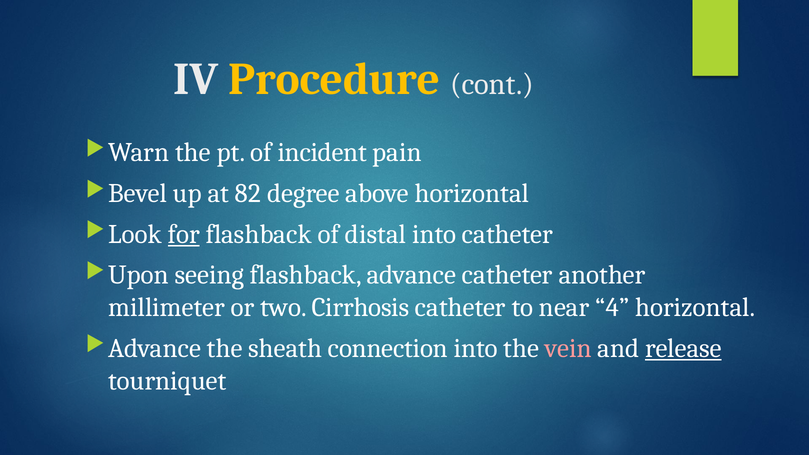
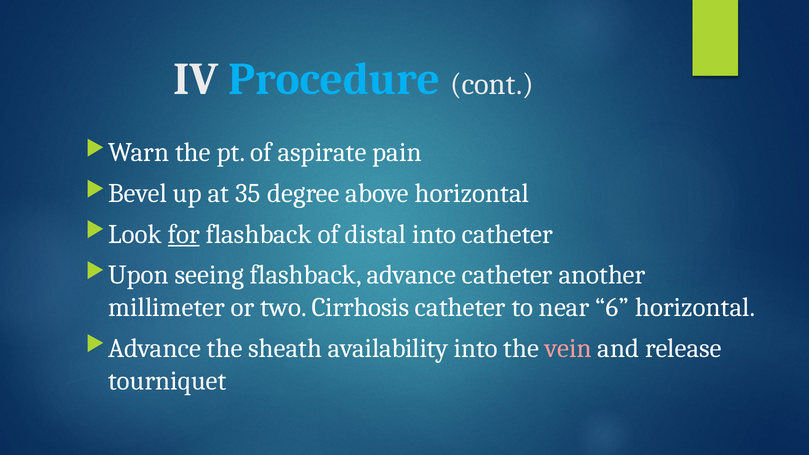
Procedure colour: yellow -> light blue (334, 79)
incident: incident -> aspirate (322, 153)
82: 82 -> 35 (248, 193)
4: 4 -> 6 (612, 307)
connection: connection -> availability (388, 348)
release underline: present -> none (683, 348)
